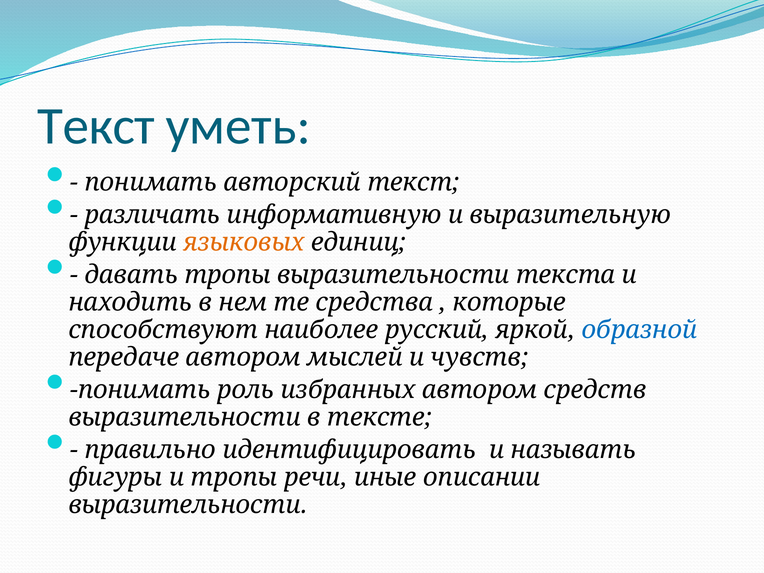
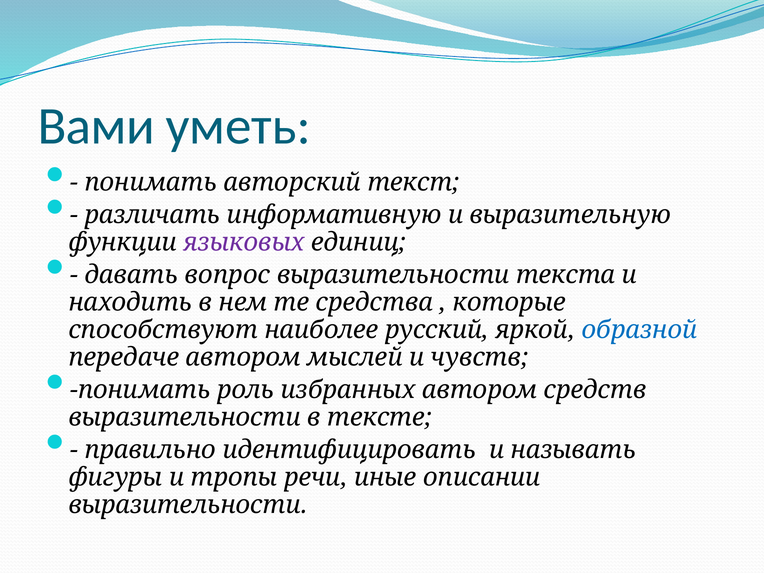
Текст: Текст -> Вами (96, 126)
языковых colour: orange -> purple (244, 242)
давать тропы: тропы -> вопрос (228, 275)
